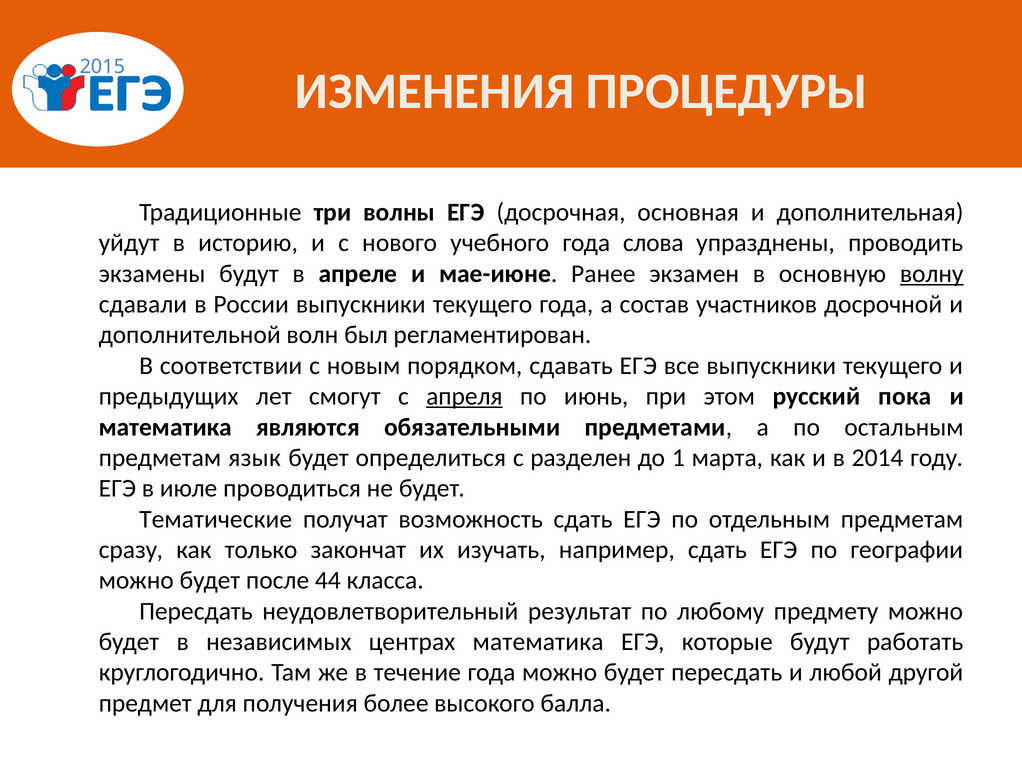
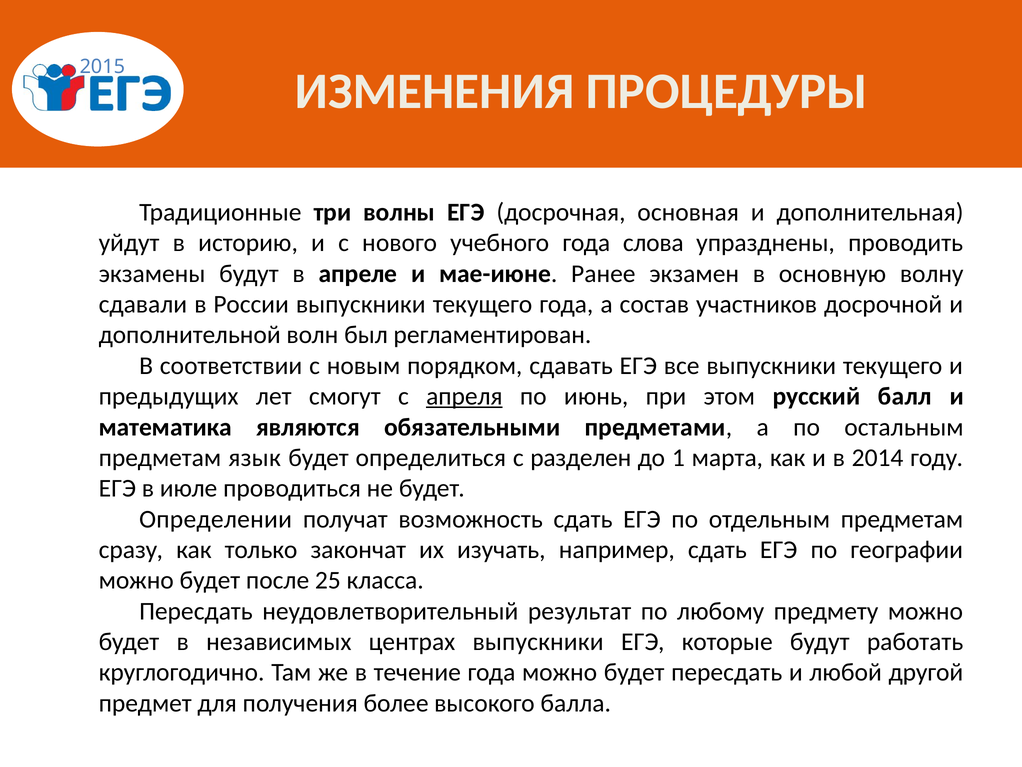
волну underline: present -> none (932, 274)
пока: пока -> балл (905, 396)
Тематические: Тематические -> Определении (216, 519)
44: 44 -> 25 (328, 580)
центрах математика: математика -> выпускники (538, 641)
